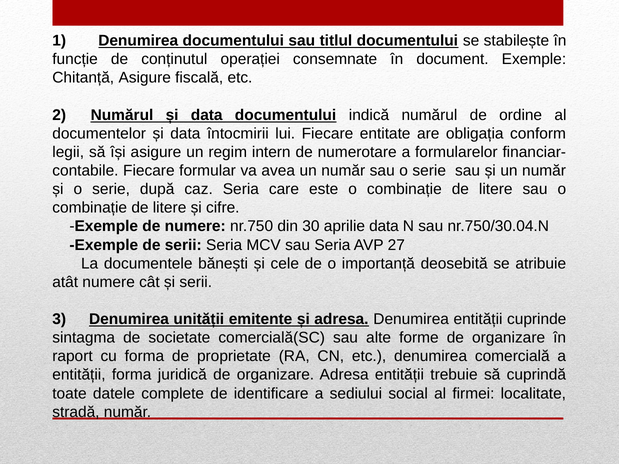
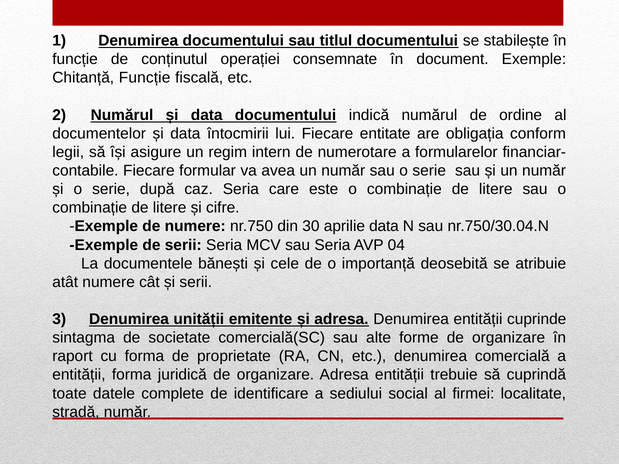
Chitanță Asigure: Asigure -> Funcție (145, 78)
27: 27 -> 04 (396, 245)
